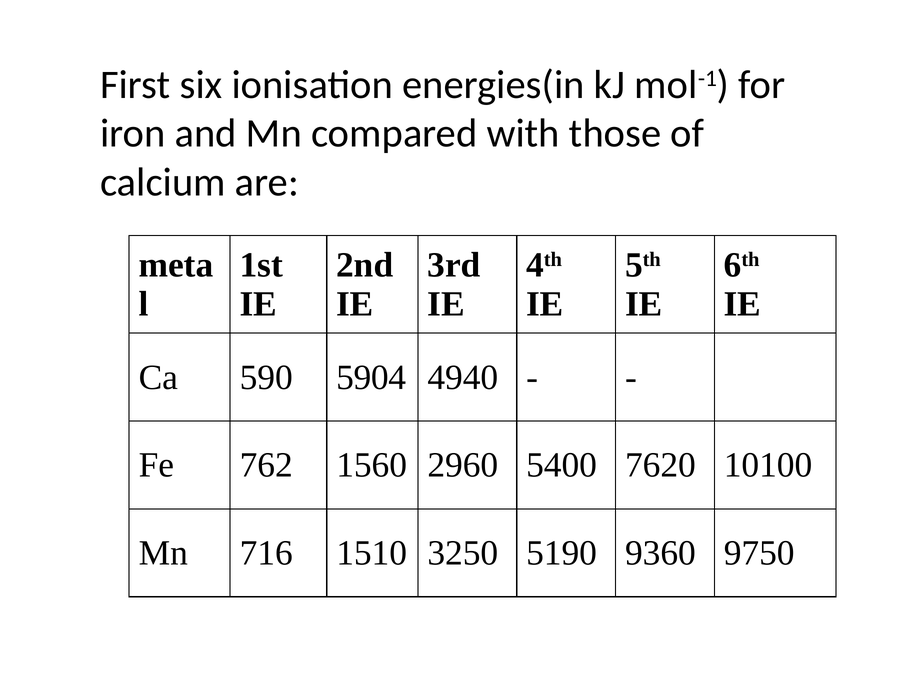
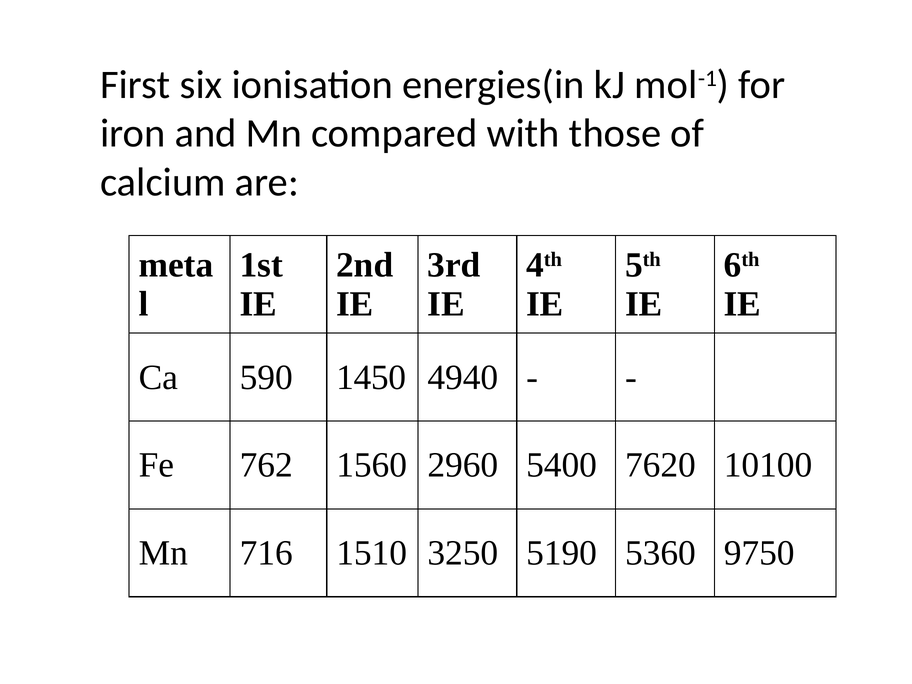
5904: 5904 -> 1450 (371, 377)
9360: 9360 -> 5360 (660, 553)
